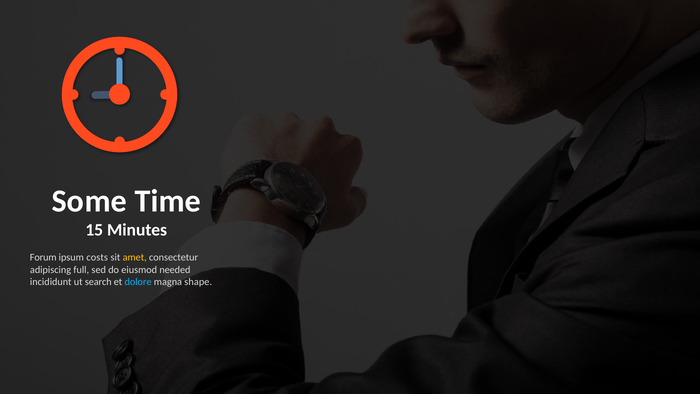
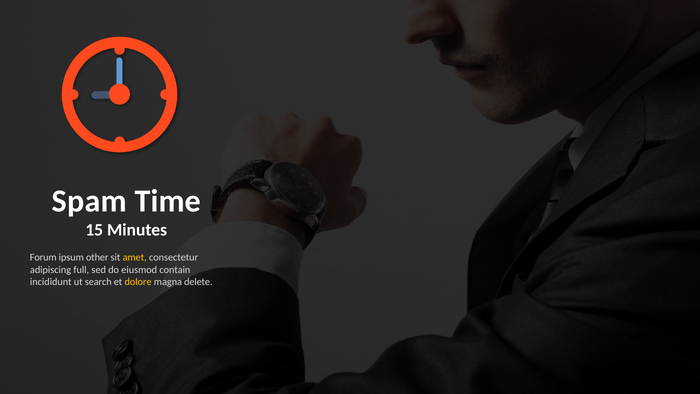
Some: Some -> Spam (89, 201)
costs: costs -> other (97, 257)
needed: needed -> contain (175, 270)
dolore colour: light blue -> yellow (138, 282)
shape: shape -> delete (198, 282)
